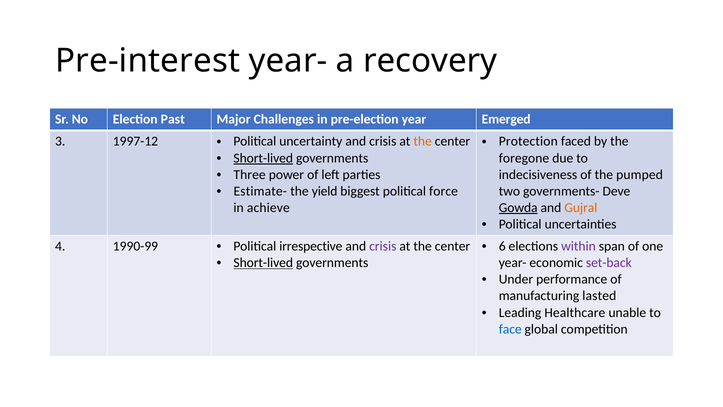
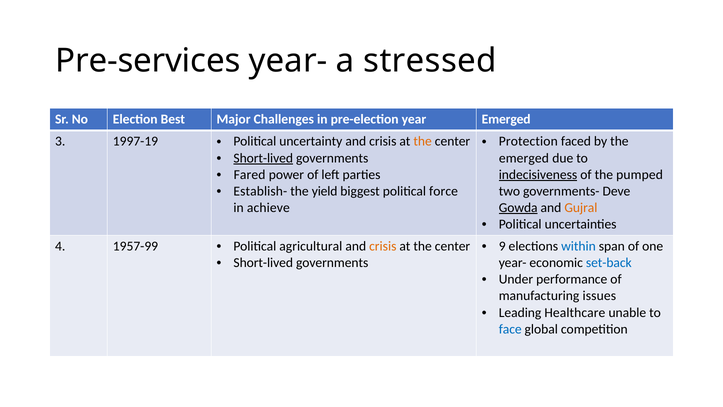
Pre-interest: Pre-interest -> Pre-services (148, 61)
recovery: recovery -> stressed (430, 61)
Past: Past -> Best (173, 119)
1997-12: 1997-12 -> 1997-19 (135, 141)
foregone: foregone -> emerged (524, 158)
Three: Three -> Fared (250, 174)
indecisiveness underline: none -> present (538, 174)
Estimate-: Estimate- -> Establish- (260, 191)
6: 6 -> 9 (502, 246)
within colour: purple -> blue (578, 246)
1990-99: 1990-99 -> 1957-99 (135, 246)
irrespective: irrespective -> agricultural (311, 246)
crisis colour: purple -> orange (383, 246)
Short-lived underline: present -> none (263, 263)
set-back colour: purple -> blue (609, 263)
lasted: lasted -> issues (599, 296)
